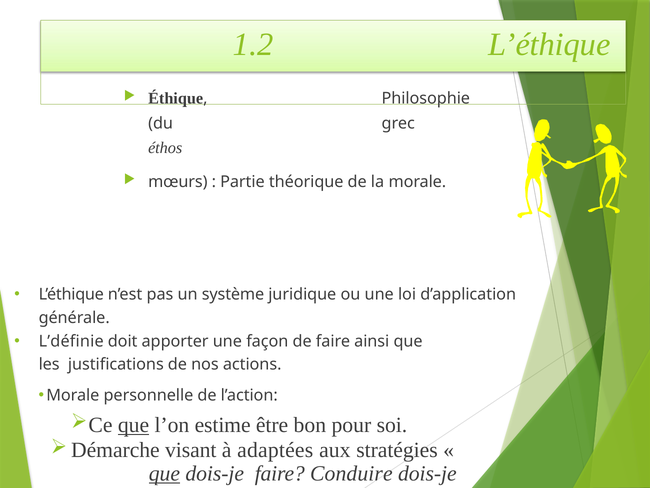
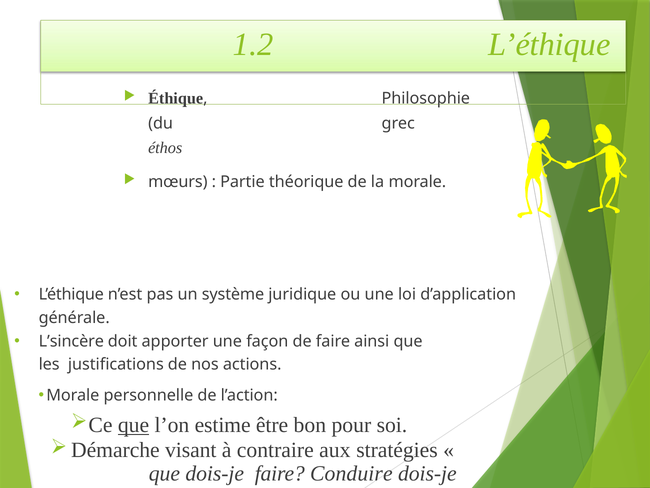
L’définie: L’définie -> L’sincère (71, 341)
adaptées: adaptées -> contraire (275, 450)
que underline: present -> none (164, 473)
